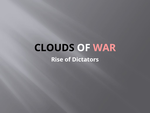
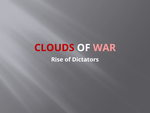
CLOUDS colour: black -> red (54, 48)
